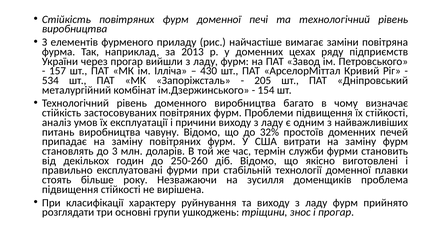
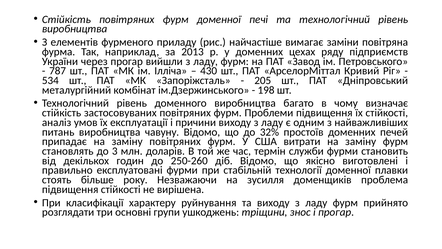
157: 157 -> 787 (58, 71)
154: 154 -> 198 (266, 90)
